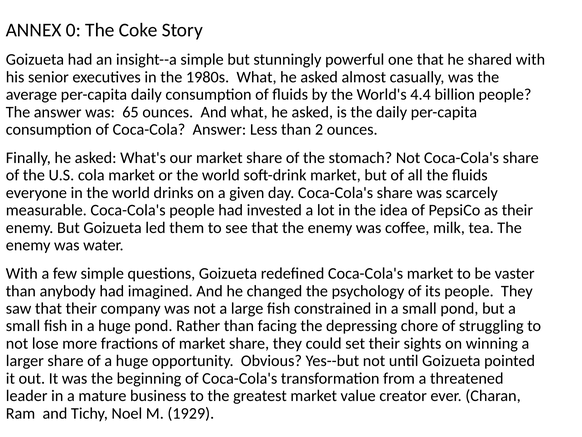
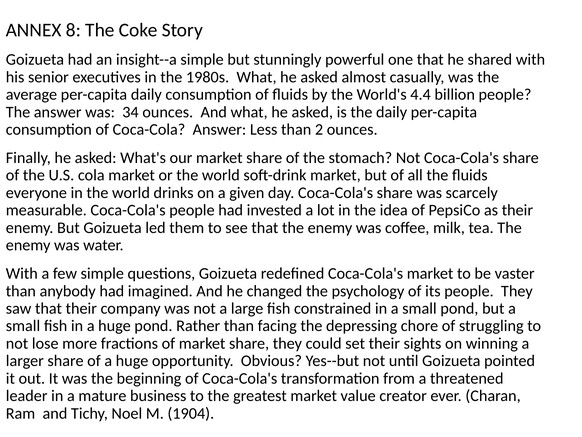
0: 0 -> 8 (73, 30)
65: 65 -> 34 (130, 112)
1929: 1929 -> 1904 (191, 413)
